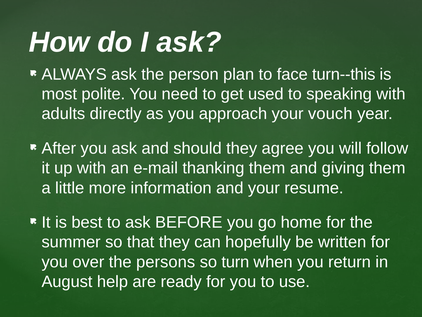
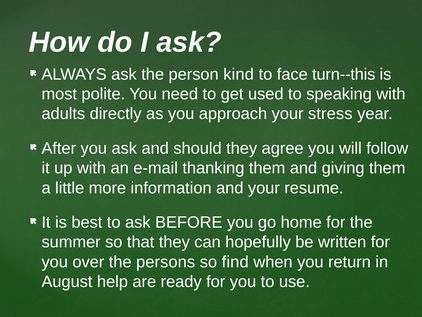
plan: plan -> kind (239, 74)
vouch: vouch -> stress (330, 114)
turn: turn -> find (235, 262)
